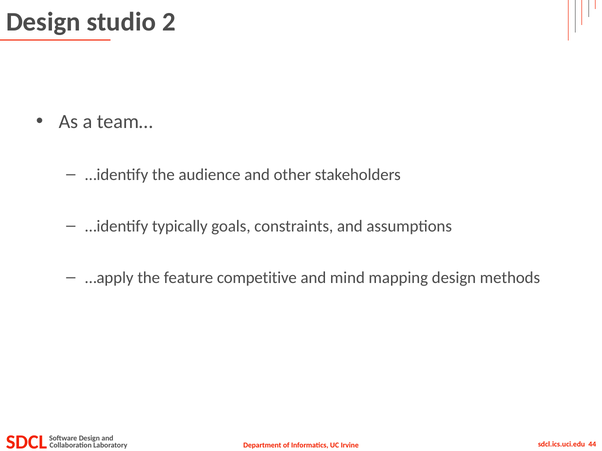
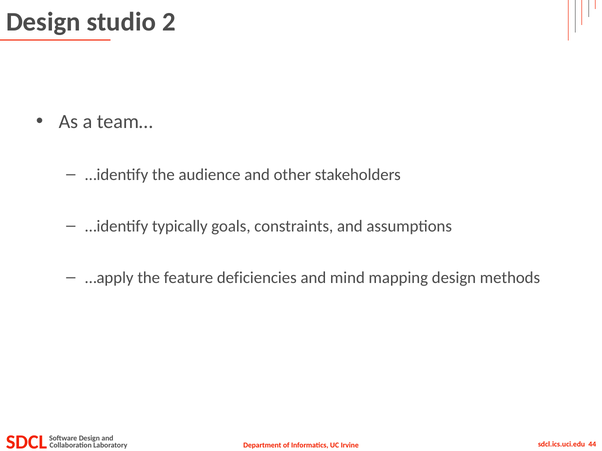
competitive: competitive -> deficiencies (257, 278)
